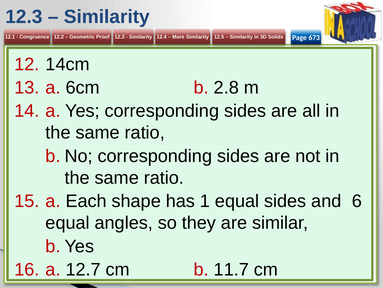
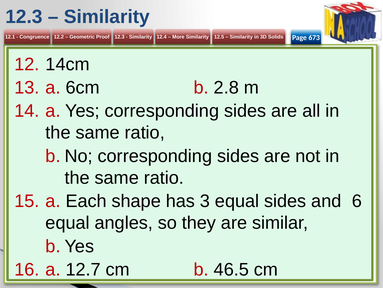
1: 1 -> 3 (205, 201)
11.7: 11.7 -> 46.5 (231, 269)
